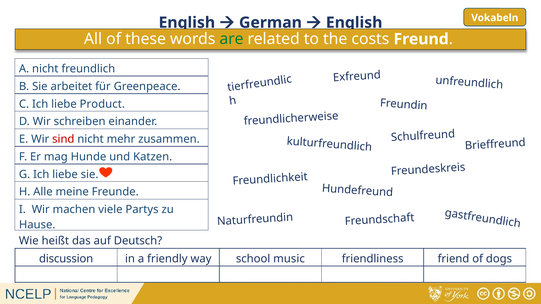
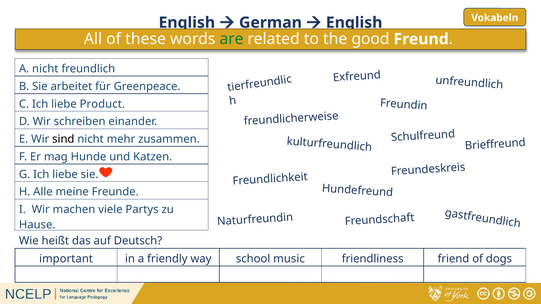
costs: costs -> good (370, 39)
sind colour: red -> black (63, 139)
discussion: discussion -> important (66, 259)
